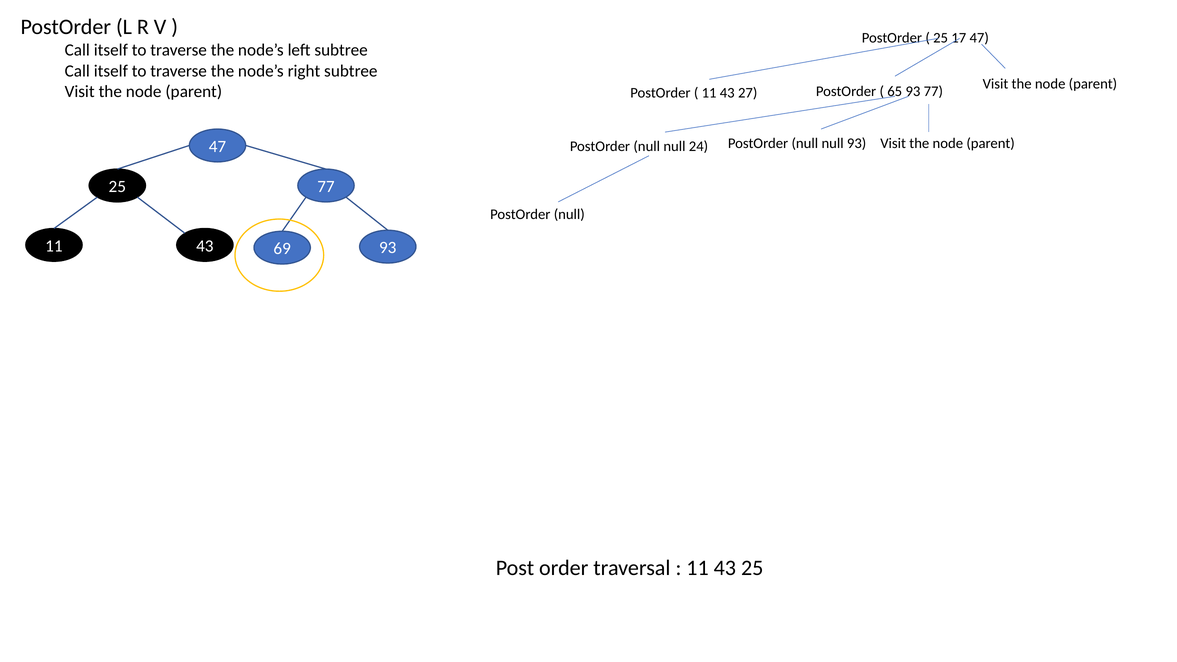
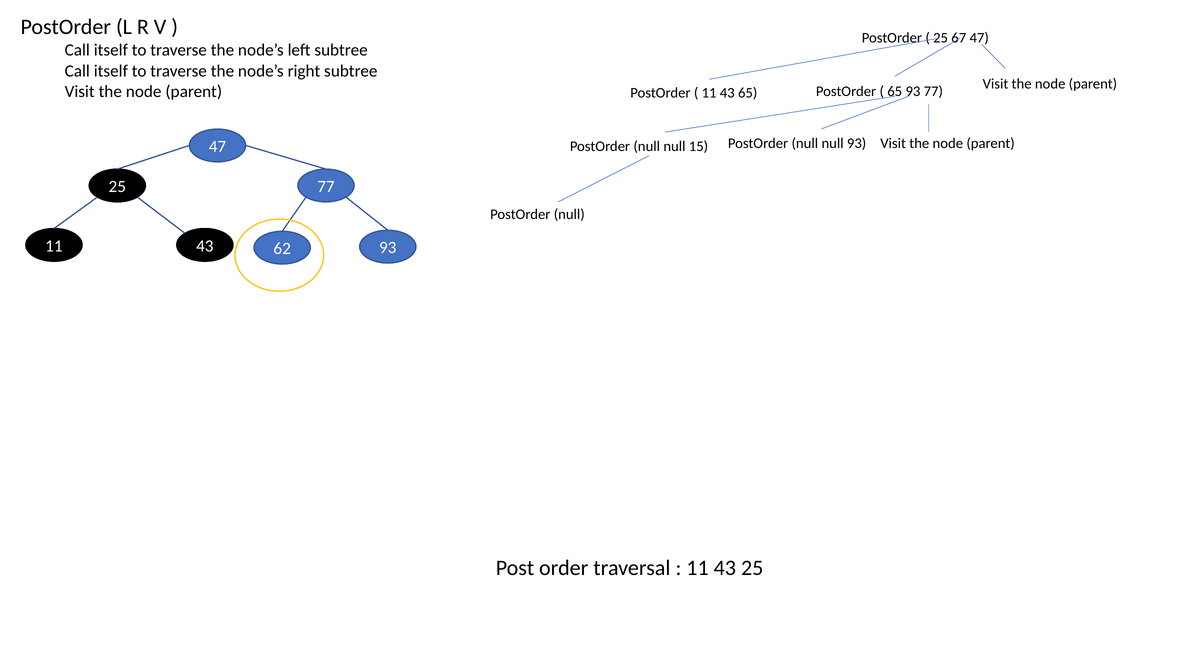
17: 17 -> 67 (959, 38)
43 27: 27 -> 65 (748, 93)
24: 24 -> 15 (699, 146)
69: 69 -> 62 (282, 249)
